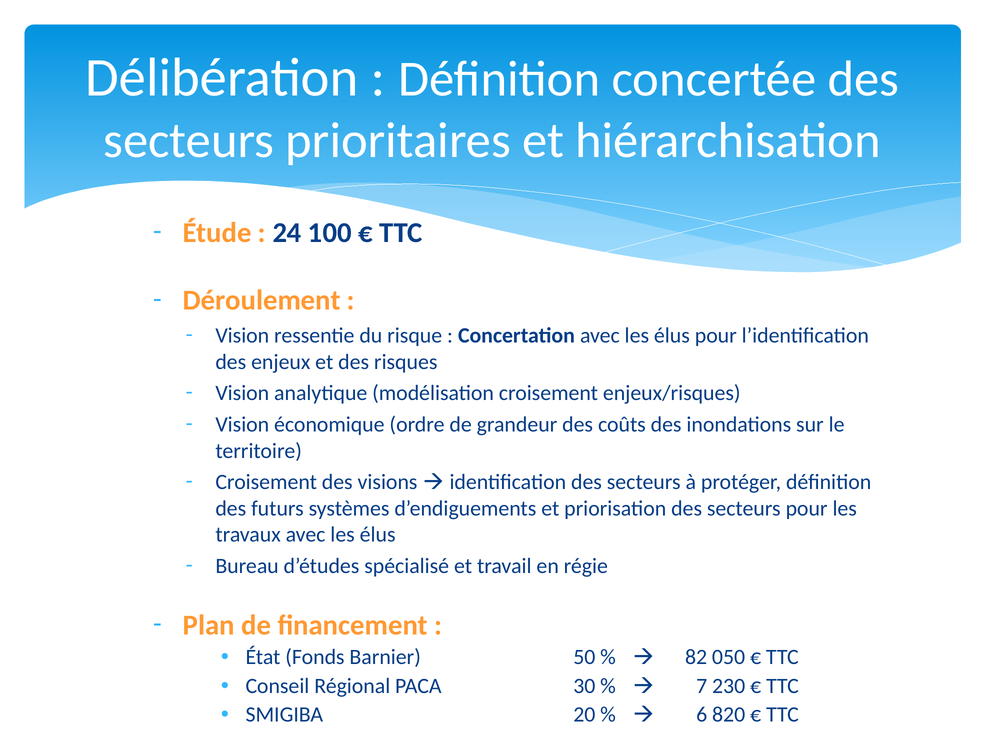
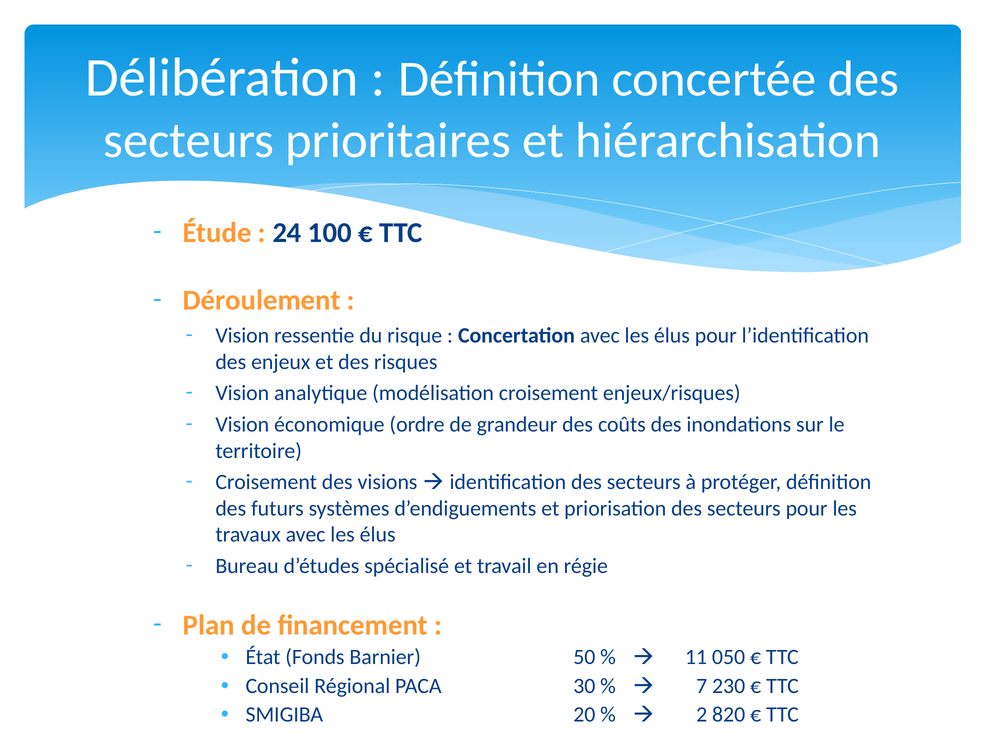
82: 82 -> 11 (696, 658)
6: 6 -> 2 (702, 715)
